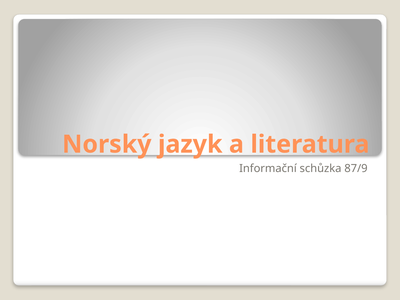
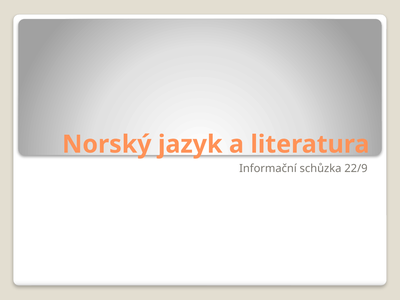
87/9: 87/9 -> 22/9 (356, 169)
